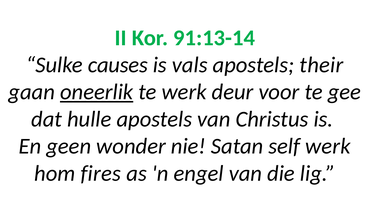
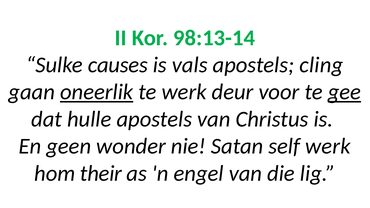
91:13-14: 91:13-14 -> 98:13-14 (214, 38)
their: their -> cling (321, 65)
gee underline: none -> present (344, 92)
fires: fires -> their (101, 173)
